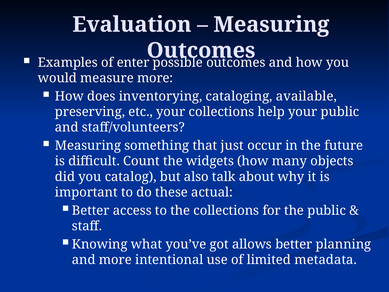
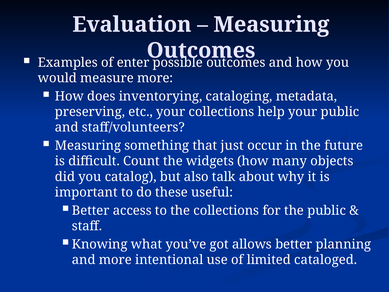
available: available -> metadata (306, 96)
actual: actual -> useful (212, 192)
metadata: metadata -> cataloged (326, 260)
